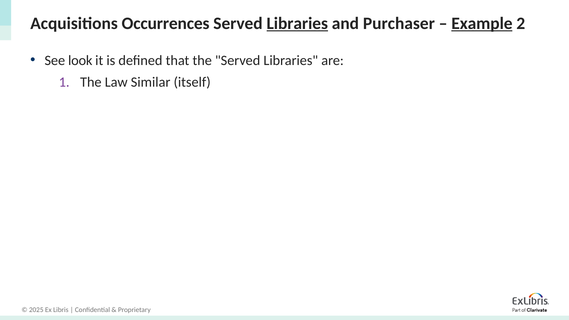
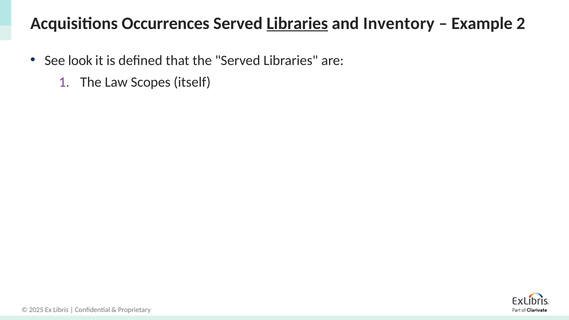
Purchaser: Purchaser -> Inventory (399, 23)
Example underline: present -> none (482, 23)
Similar: Similar -> Scopes (151, 82)
